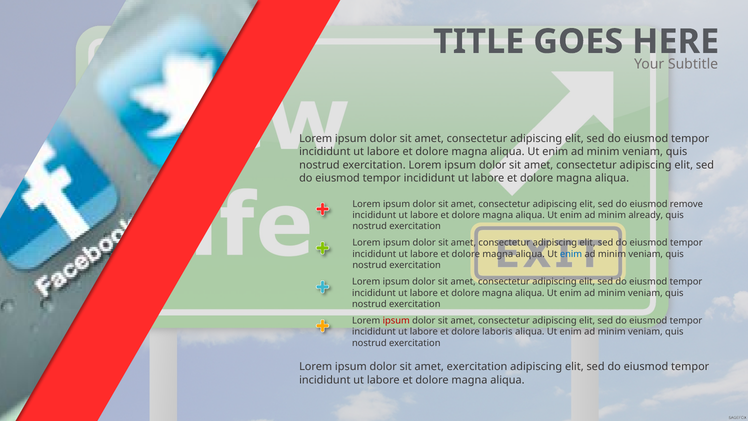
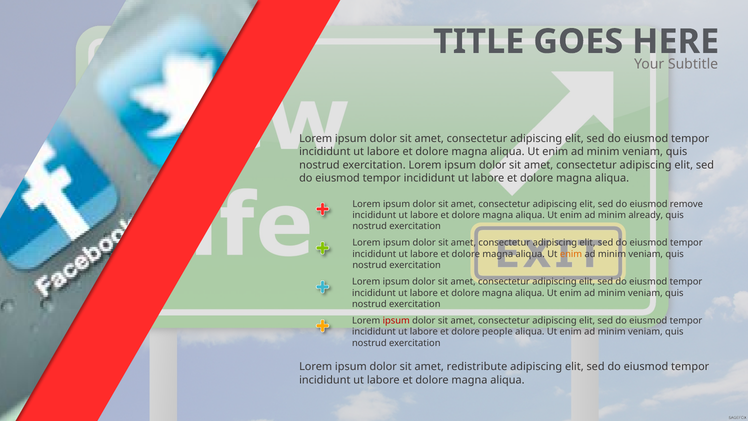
enim colour: blue -> orange (571, 254)
laboris: laboris -> people (497, 332)
amet exercitation: exercitation -> redistribute (477, 367)
